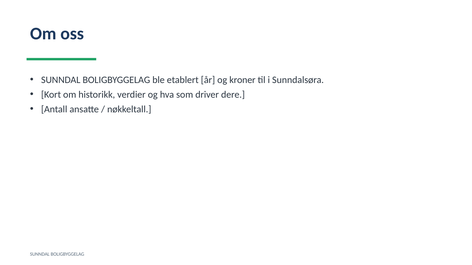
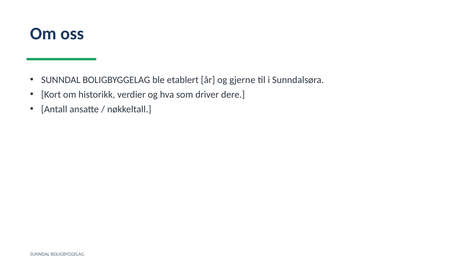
kroner: kroner -> gjerne (242, 80)
